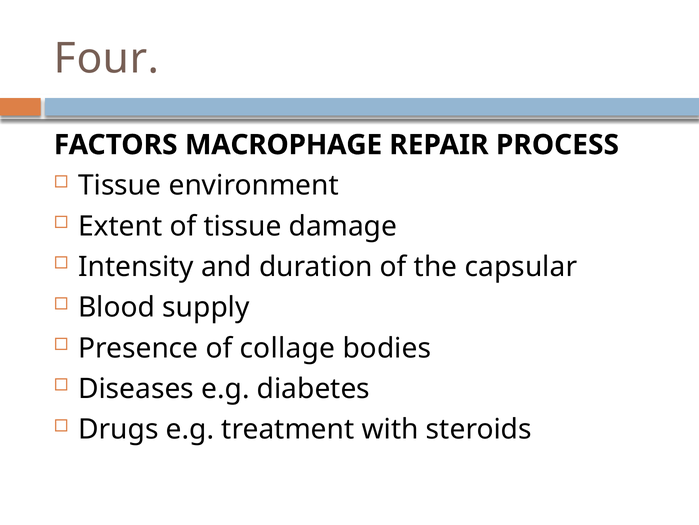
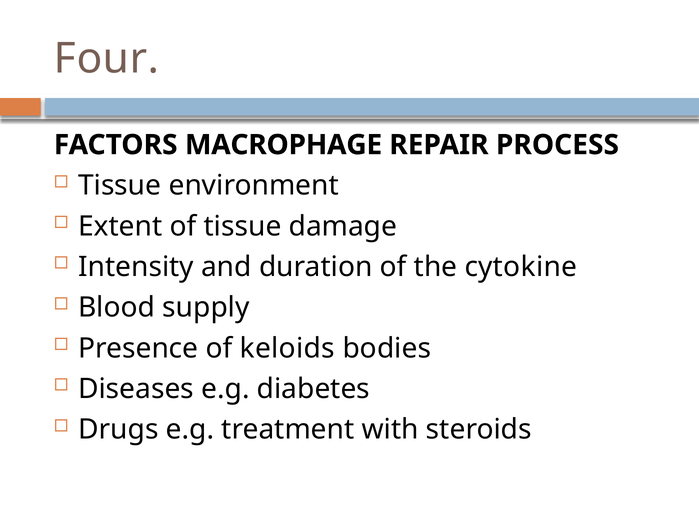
capsular: capsular -> cytokine (521, 267)
collage: collage -> keloids (287, 348)
